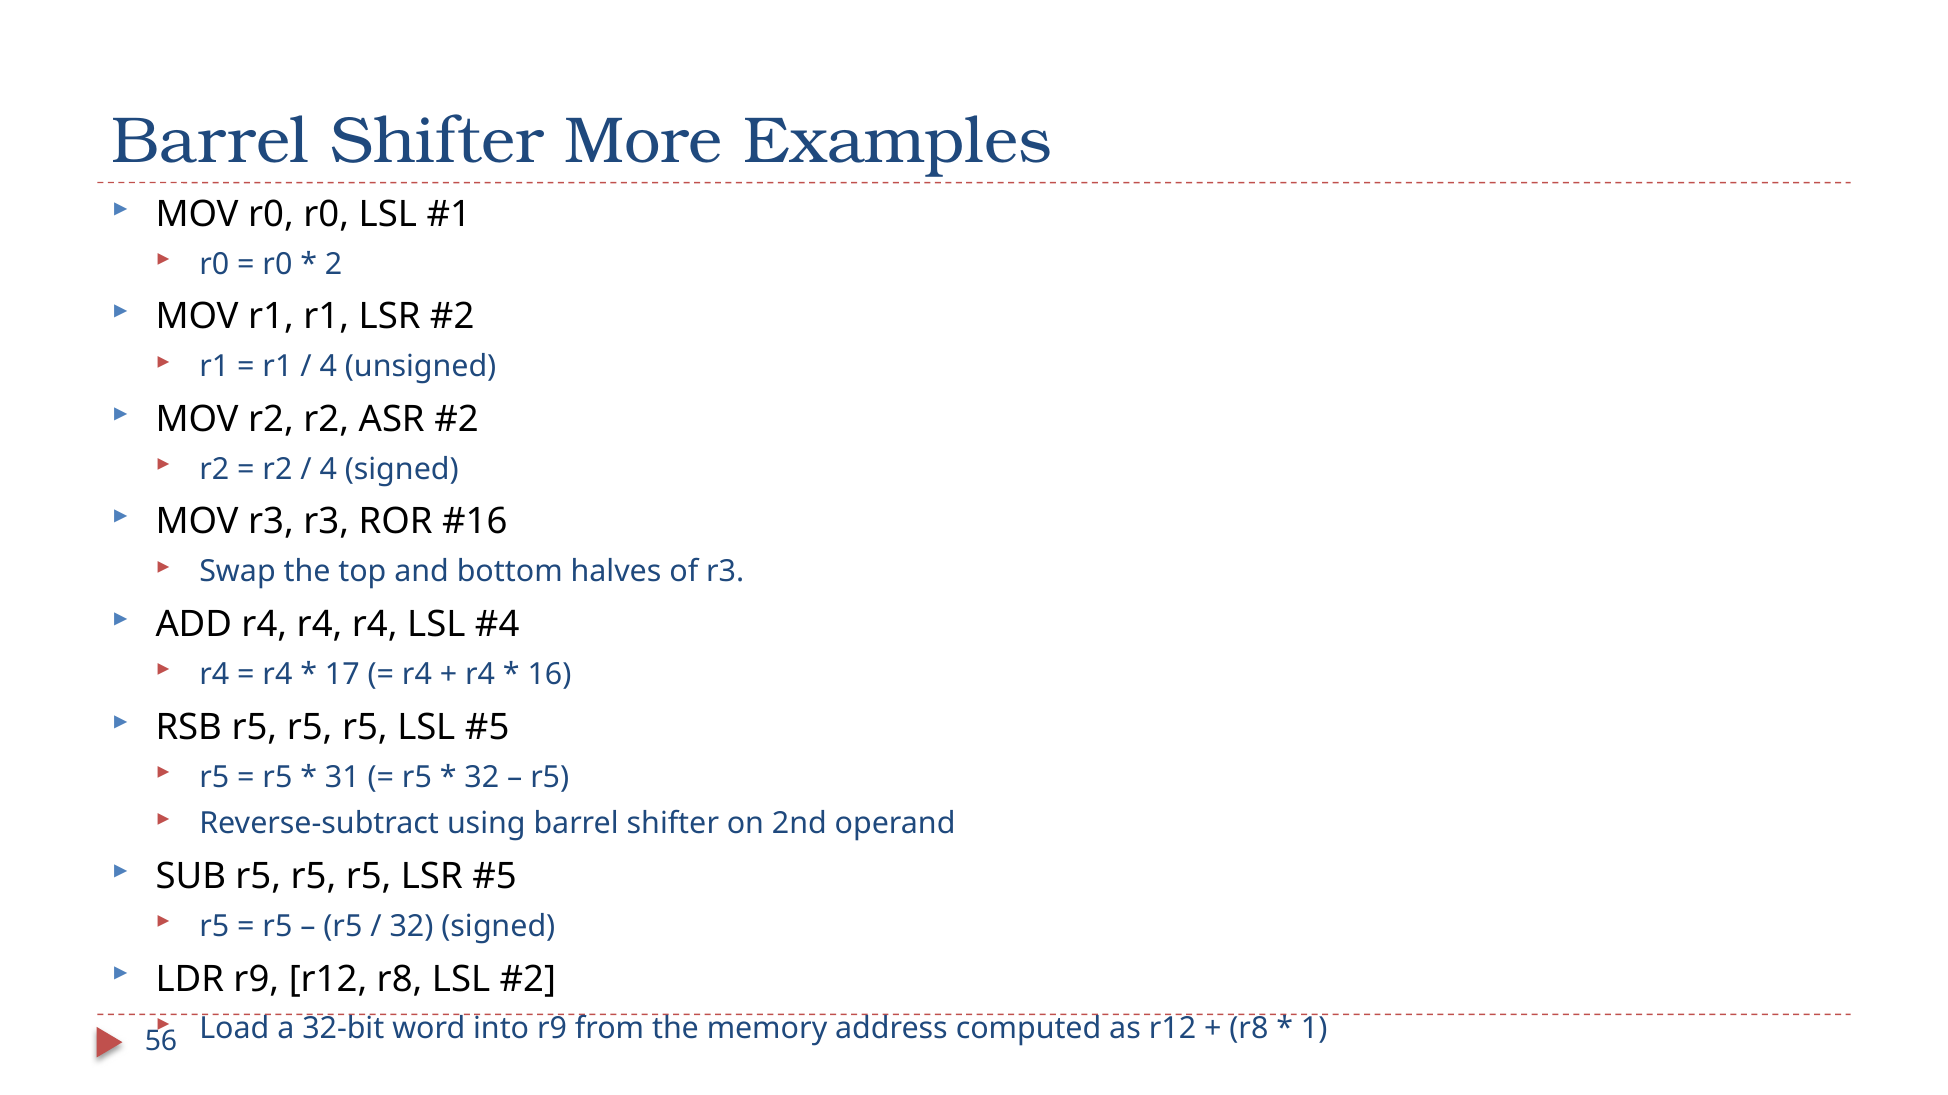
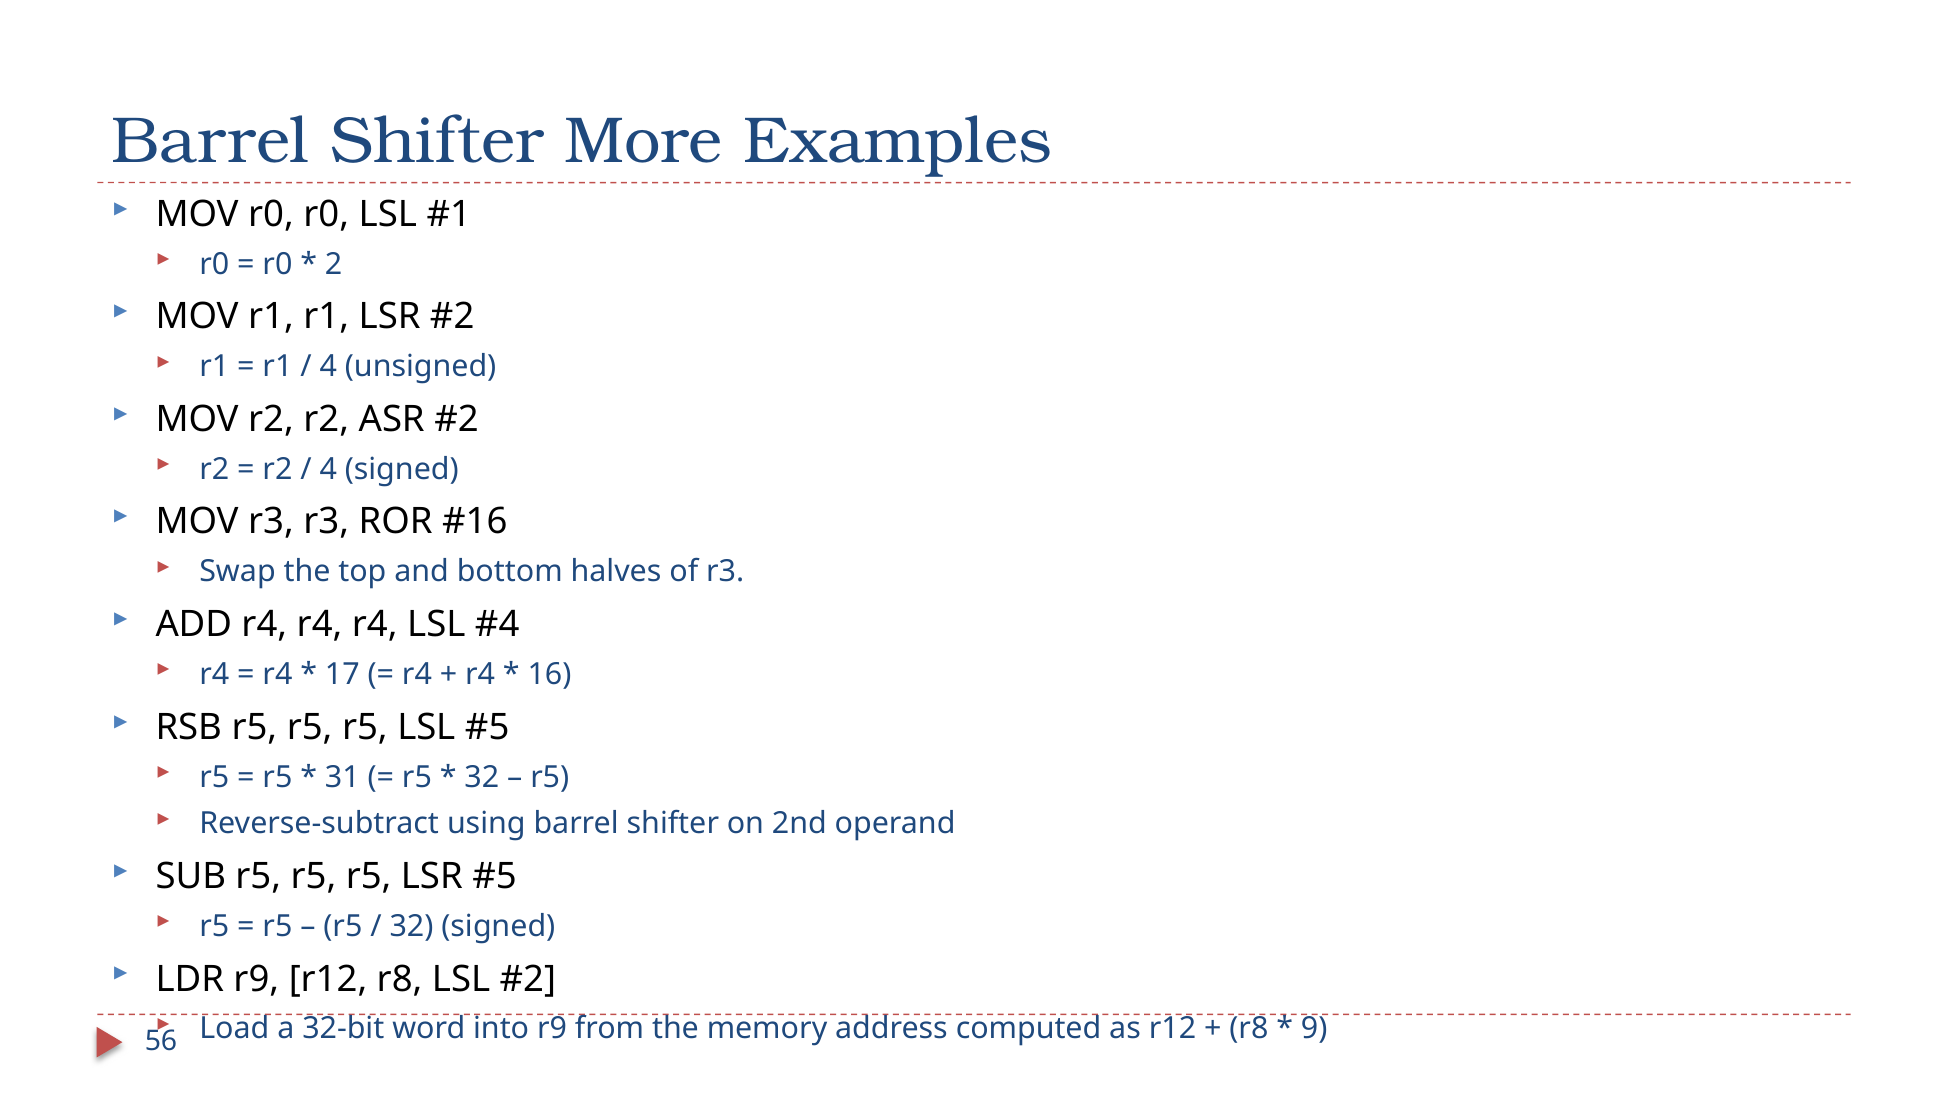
1: 1 -> 9 (1314, 1030)
